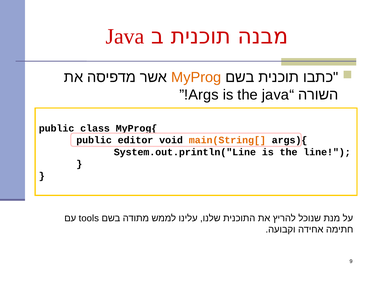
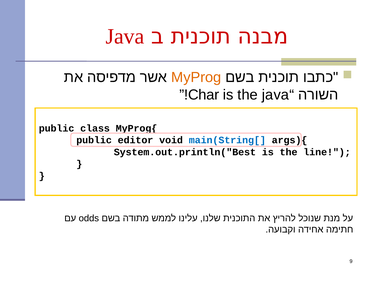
Args: Args -> Char (204, 95)
main(String[ colour: orange -> blue (227, 140)
System.out.println("Line: System.out.println("Line -> System.out.println("Best (185, 152)
tools: tools -> odds (89, 219)
